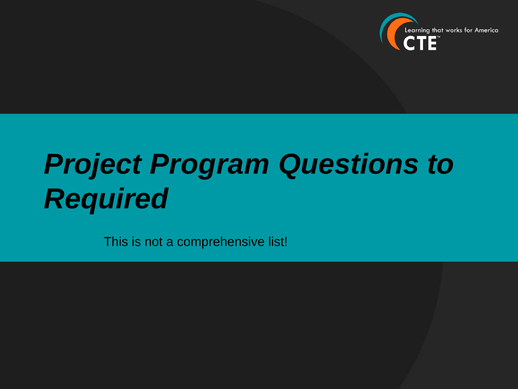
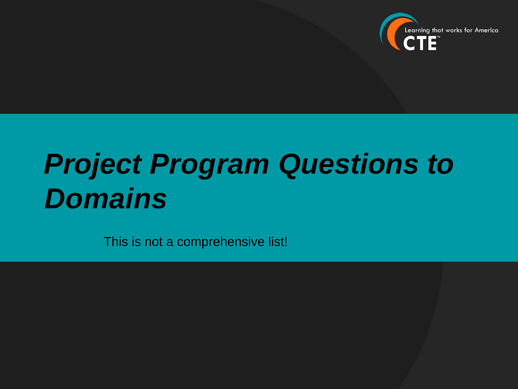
Required: Required -> Domains (106, 199)
